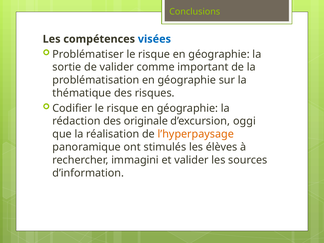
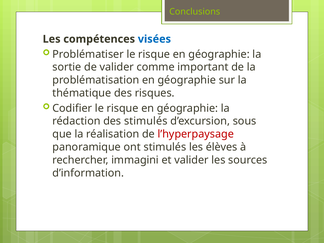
des originale: originale -> stimulés (146, 121)
oggi: oggi -> sous (245, 121)
l’hyperpaysage colour: orange -> red (196, 134)
